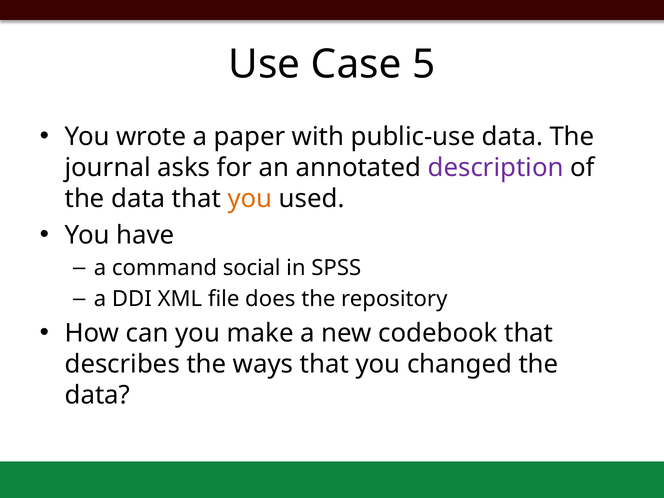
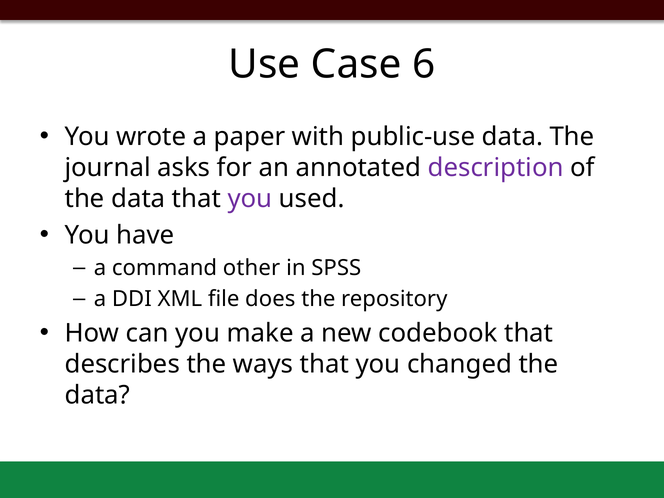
5: 5 -> 6 (424, 64)
you colour: orange -> purple (250, 199)
social: social -> other (252, 268)
